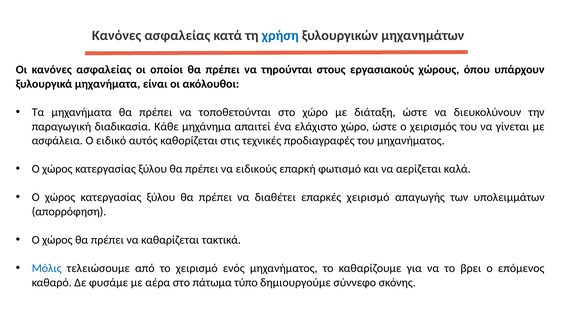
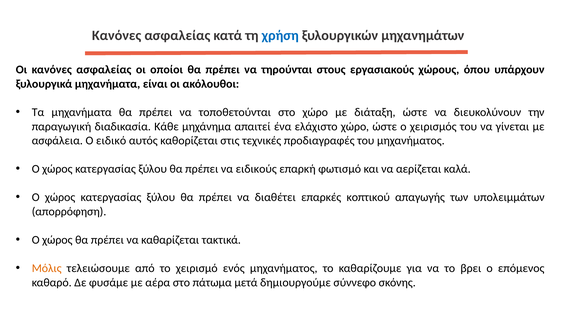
επαρκές χειρισμό: χειρισμό -> κοπτικού (368, 197)
Μόλις colour: blue -> orange (47, 268)
τύπο: τύπο -> μετά (246, 282)
